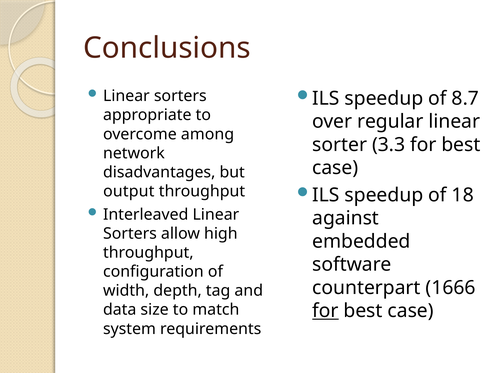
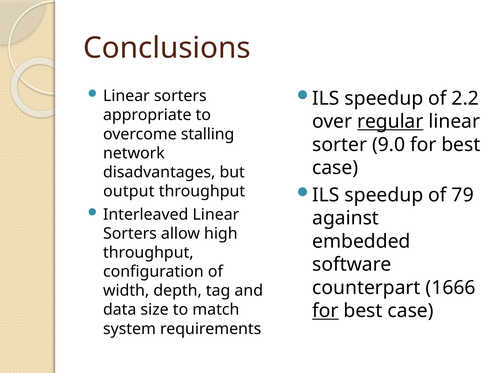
8.7: 8.7 -> 2.2 (465, 98)
regular underline: none -> present (390, 122)
among: among -> stalling (208, 134)
3.3: 3.3 -> 9.0 (389, 145)
18: 18 -> 79 (463, 195)
